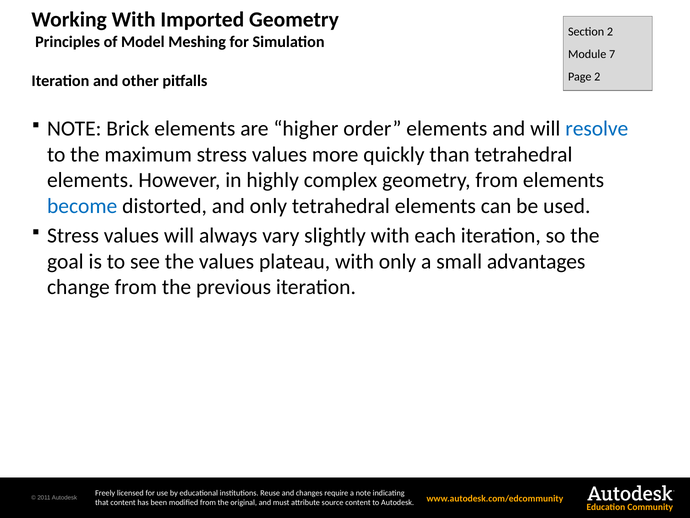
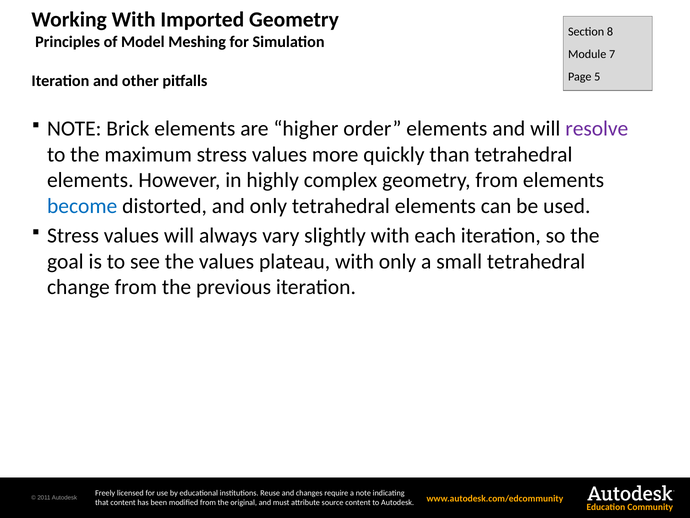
Section 2: 2 -> 8 (610, 32)
Page 2: 2 -> 5 (597, 77)
resolve colour: blue -> purple (597, 128)
small advantages: advantages -> tetrahedral (536, 261)
